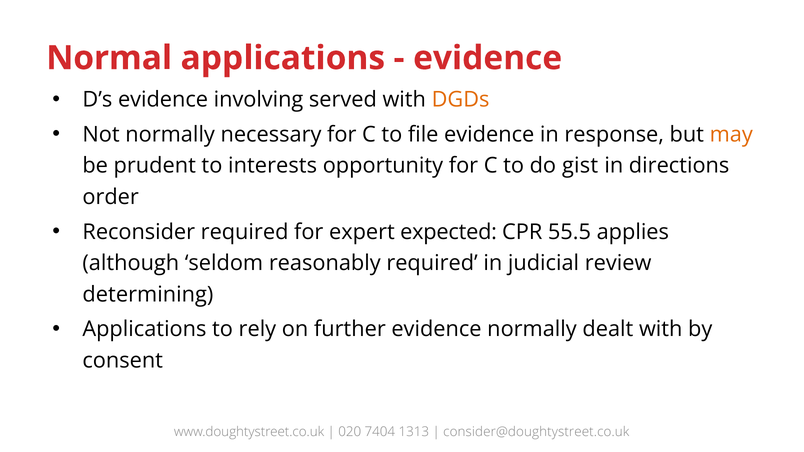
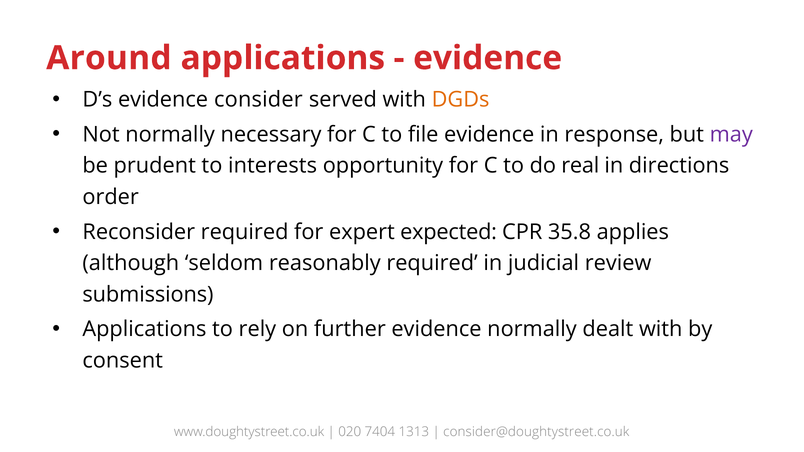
Normal: Normal -> Around (109, 58)
involving: involving -> consider (258, 100)
may colour: orange -> purple (731, 135)
gist: gist -> real (580, 166)
55.5: 55.5 -> 35.8 (569, 232)
determining: determining -> submissions (148, 295)
